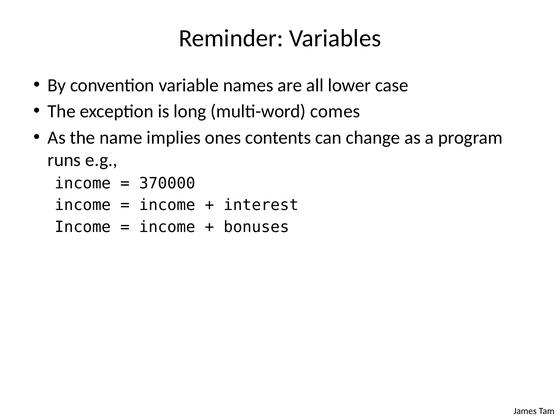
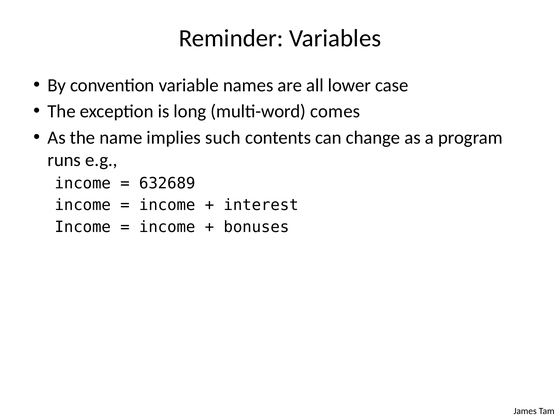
ones: ones -> such (223, 138)
370000: 370000 -> 632689 (167, 183)
